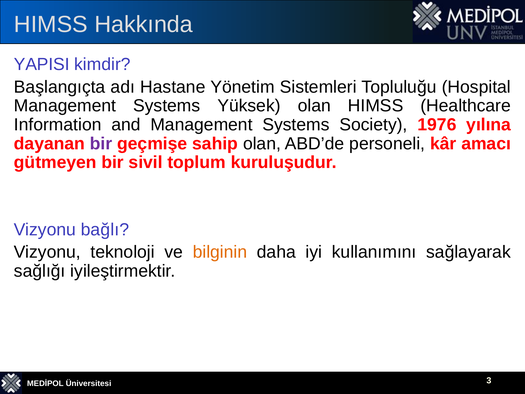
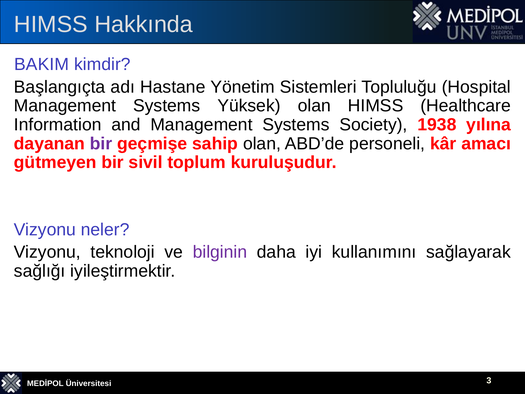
YAPISI: YAPISI -> BAKIM (42, 64)
1976: 1976 -> 1938 (437, 125)
bağlı: bağlı -> neler (105, 230)
bilginin colour: orange -> purple (220, 252)
